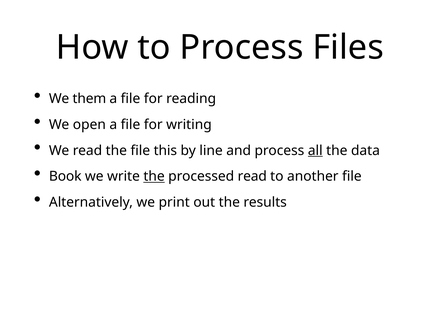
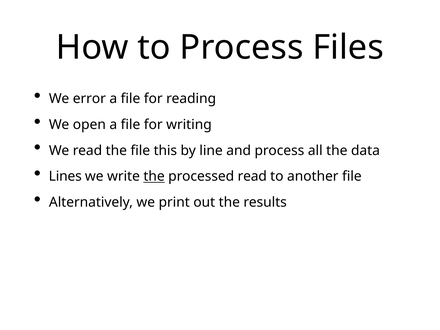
them: them -> error (89, 99)
all underline: present -> none (315, 151)
Book: Book -> Lines (65, 176)
